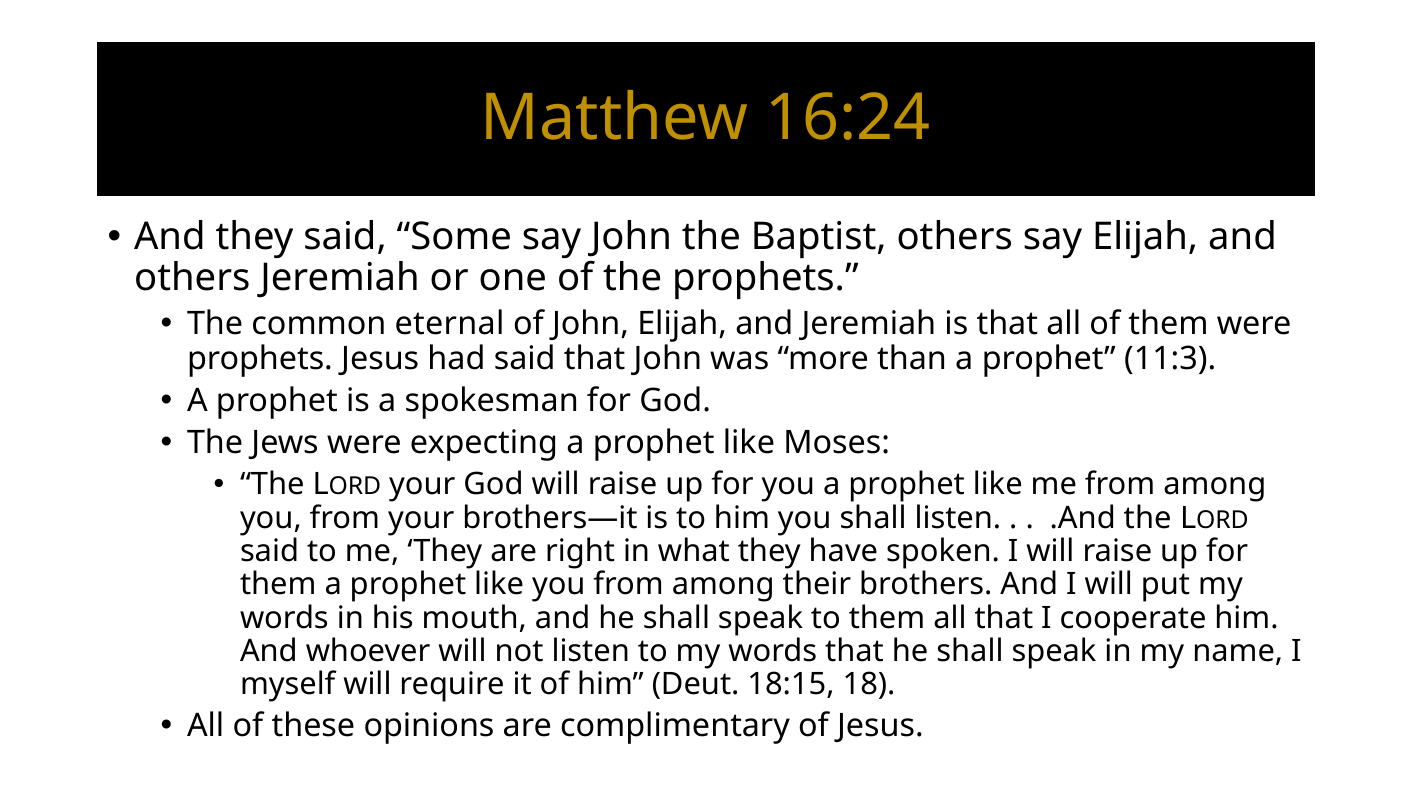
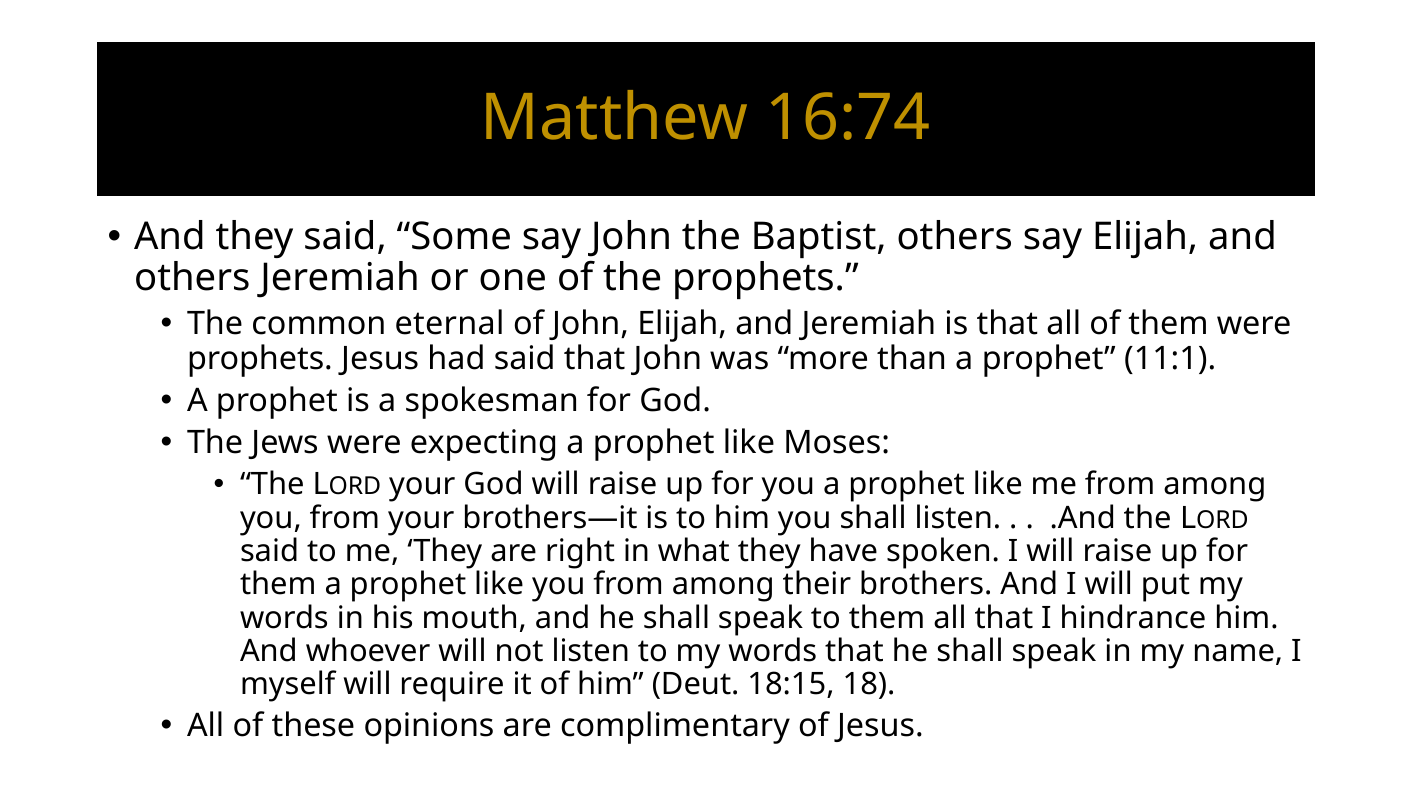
16:24: 16:24 -> 16:74 (848, 119)
11:3: 11:3 -> 11:1 (1170, 359)
cooperate: cooperate -> hindrance (1133, 618)
